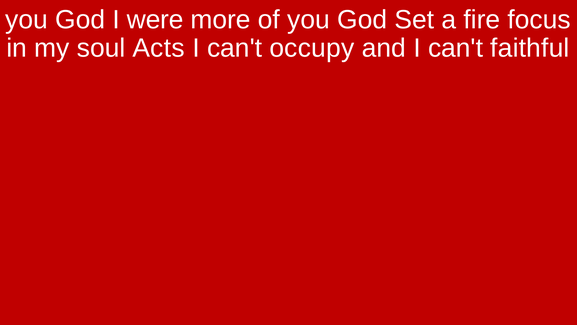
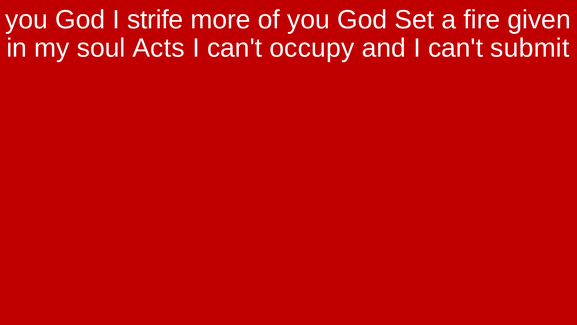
were: were -> strife (155, 20)
focus: focus -> given (539, 20)
faithful: faithful -> submit (530, 48)
